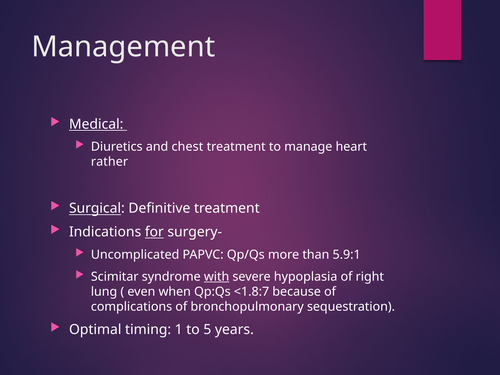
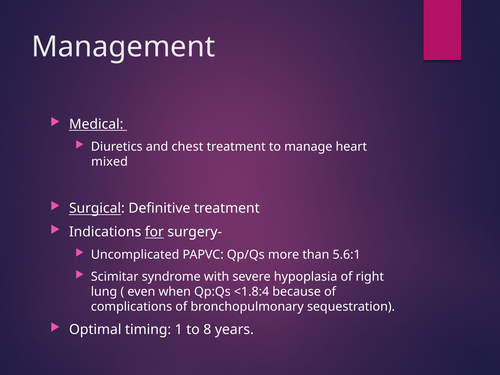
rather: rather -> mixed (110, 162)
5.9:1: 5.9:1 -> 5.6:1 (347, 255)
with underline: present -> none (217, 277)
<1.8:7: <1.8:7 -> <1.8:4 (252, 292)
5: 5 -> 8 (207, 330)
